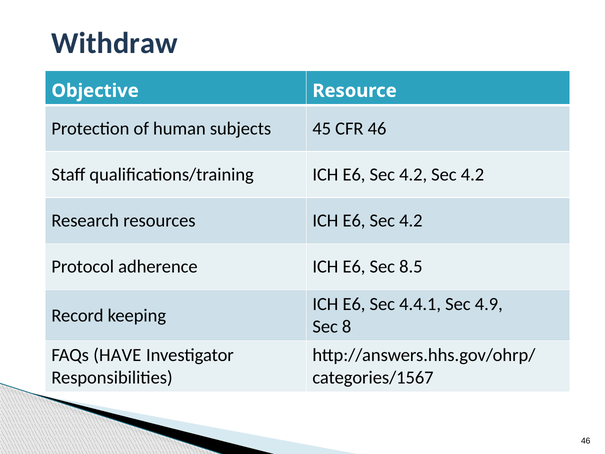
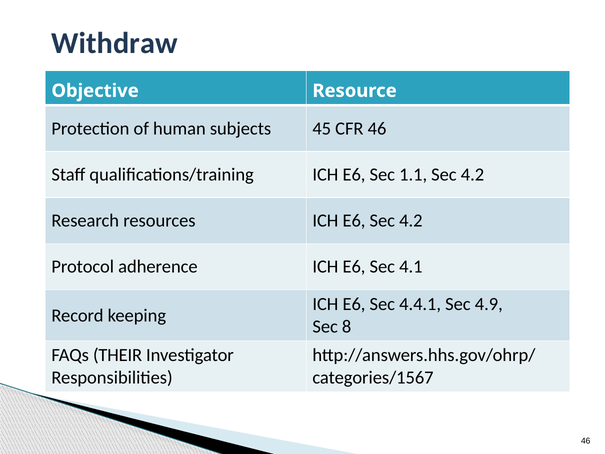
4.2: 4.2 -> 1.1 (413, 175)
8.5: 8.5 -> 4.1 (411, 267)
HAVE: HAVE -> THEIR (118, 355)
